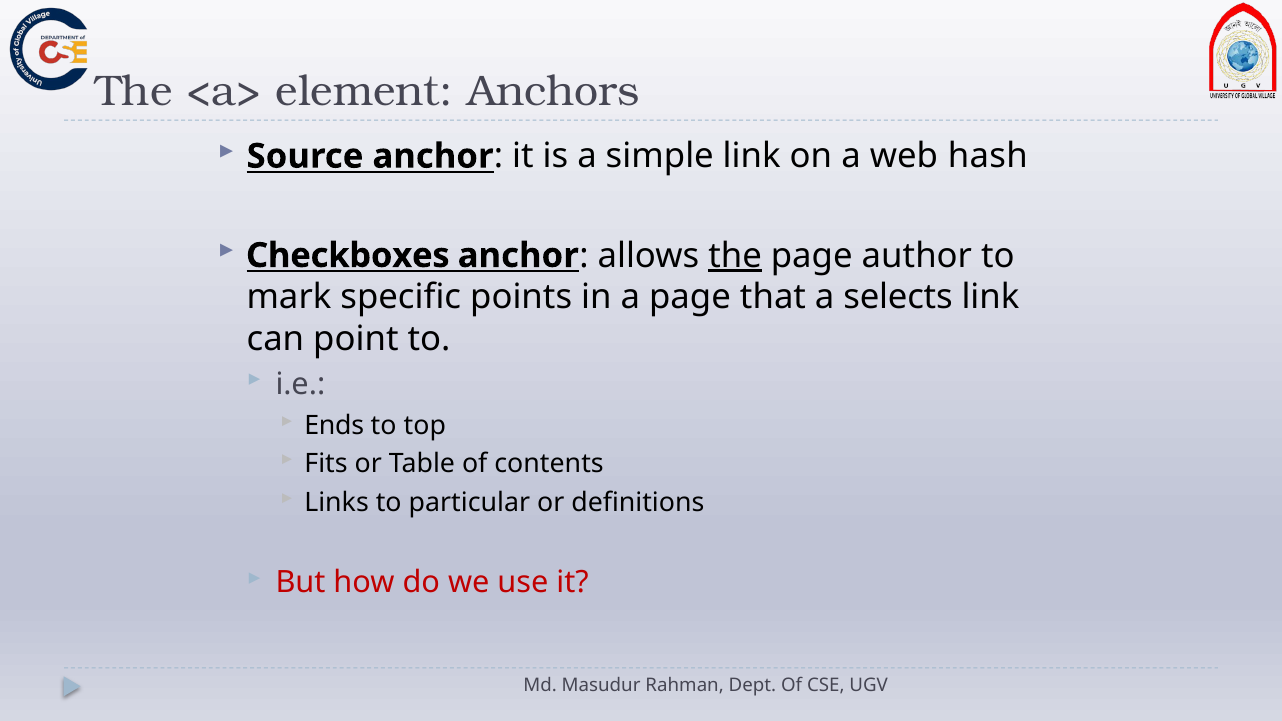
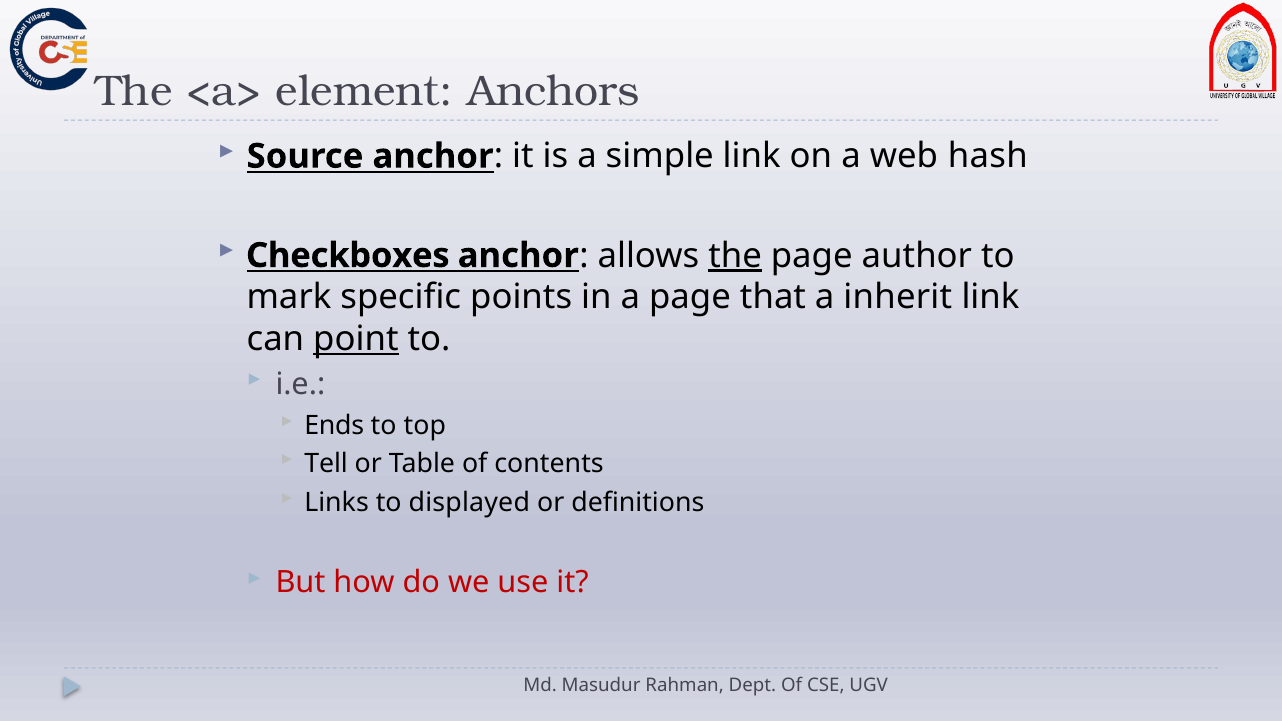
selects: selects -> inherit (898, 297)
point underline: none -> present (356, 339)
Fits: Fits -> Tell (326, 464)
particular: particular -> displayed (469, 503)
